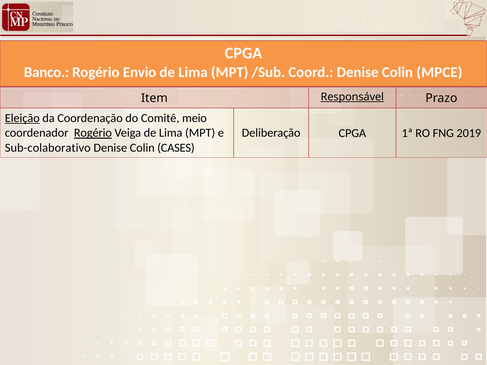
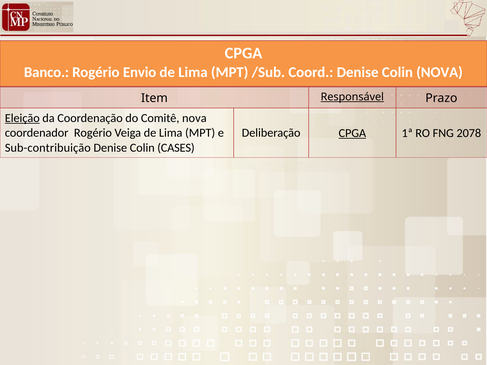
Colin MPCE: MPCE -> NOVA (440, 72)
Comitê meio: meio -> nova (194, 118)
Rogério underline: present -> none (93, 133)
CPGA underline: none -> present (352, 133)
2019: 2019 -> 2078 (469, 133)
Sub-colaborativo: Sub-colaborativo -> Sub-contribuição (48, 148)
